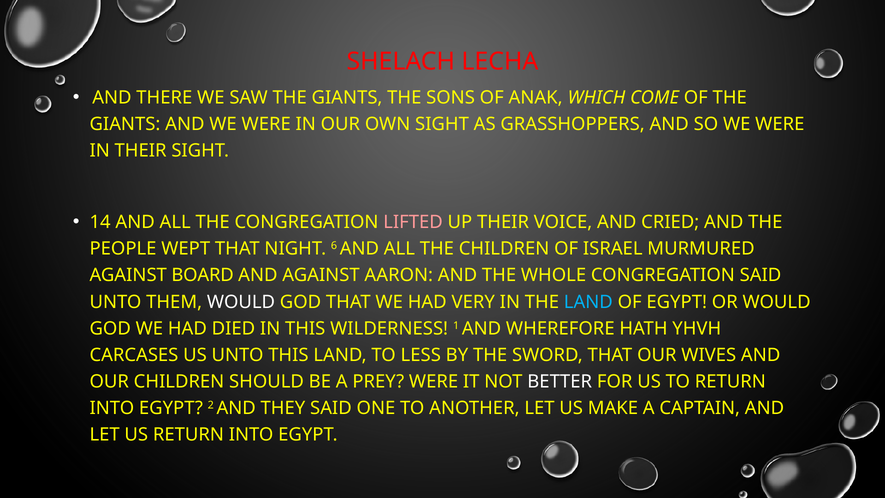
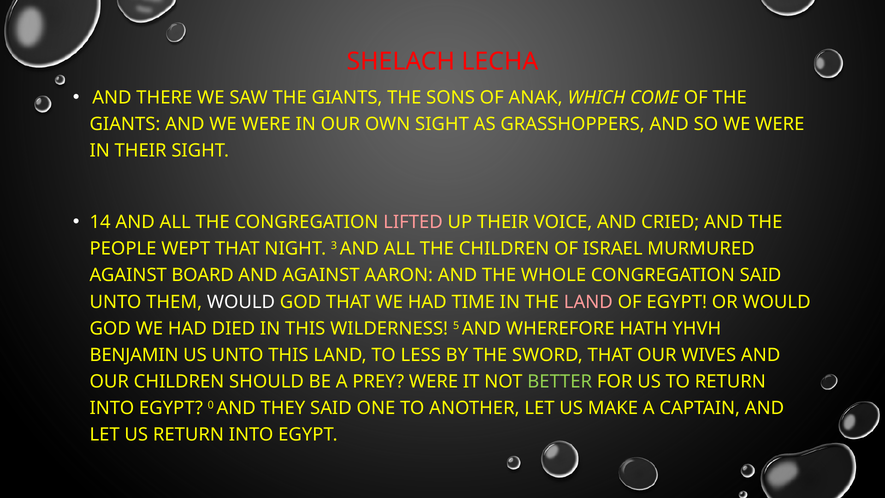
6: 6 -> 3 (334, 246)
VERY: VERY -> TIME (473, 302)
LAND colour: light blue -> pink (588, 302)
1: 1 -> 5 (456, 325)
CARCASES: CARCASES -> BENJAMIN (134, 355)
BETTER colour: white -> light green (560, 381)
2: 2 -> 0 (211, 405)
